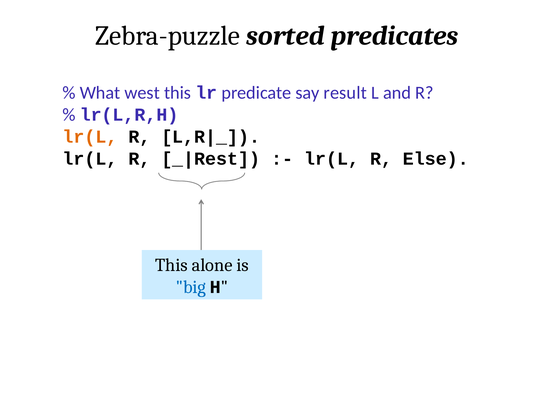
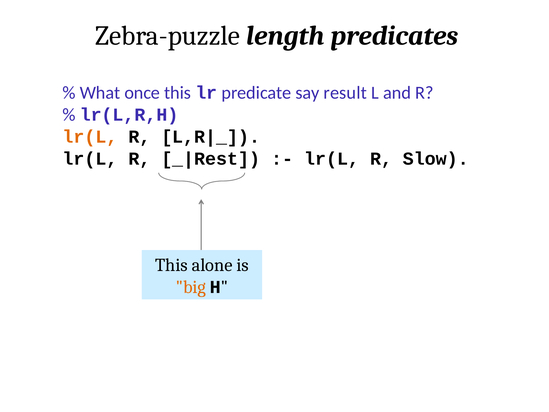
sorted: sorted -> length (285, 36)
west: west -> once (142, 93)
Else: Else -> Slow (436, 159)
big colour: blue -> orange (191, 287)
